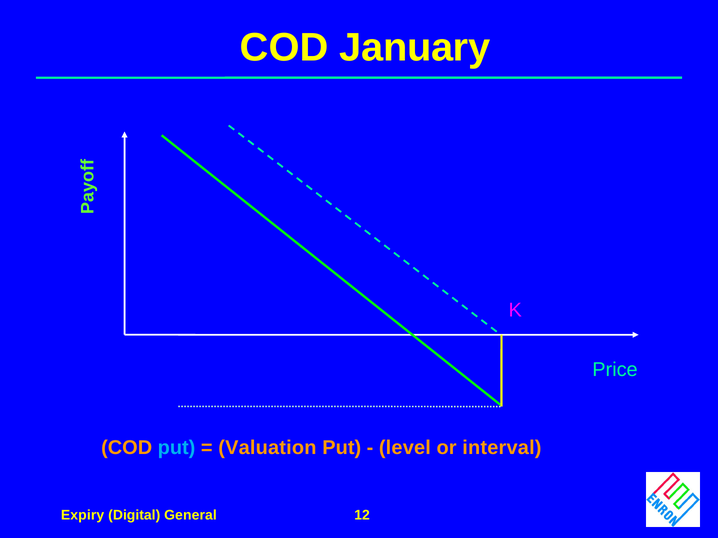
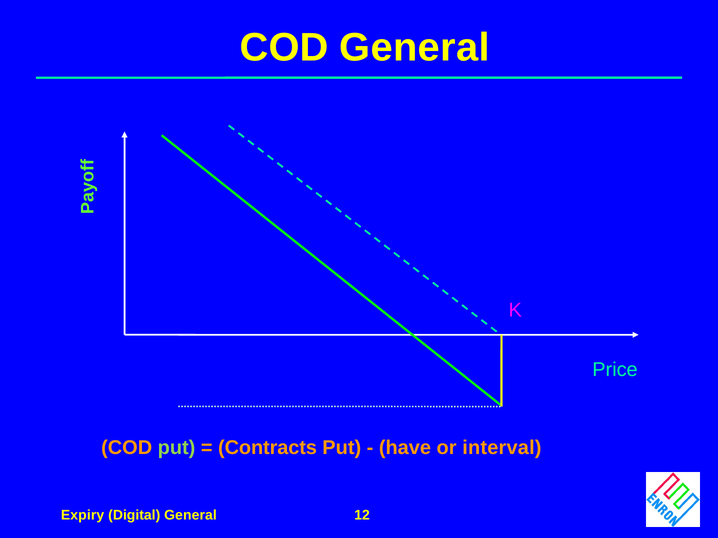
COD January: January -> General (415, 48)
put colour: light blue -> light green (177, 448)
Valuation: Valuation -> Contracts (268, 448)
level: level -> have (405, 448)
